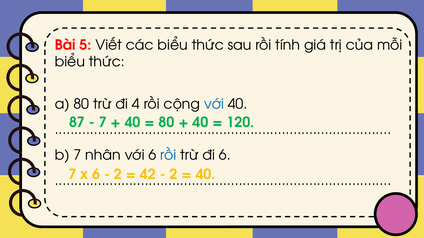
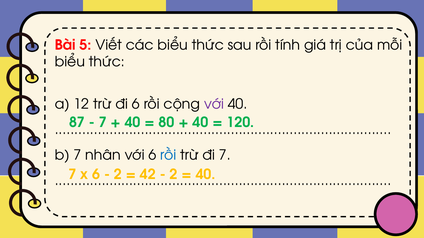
a 80: 80 -> 12 (81, 104)
đi 4: 4 -> 6 (136, 104)
với colour: blue -> purple (214, 104)
đi 6: 6 -> 7 (225, 155)
